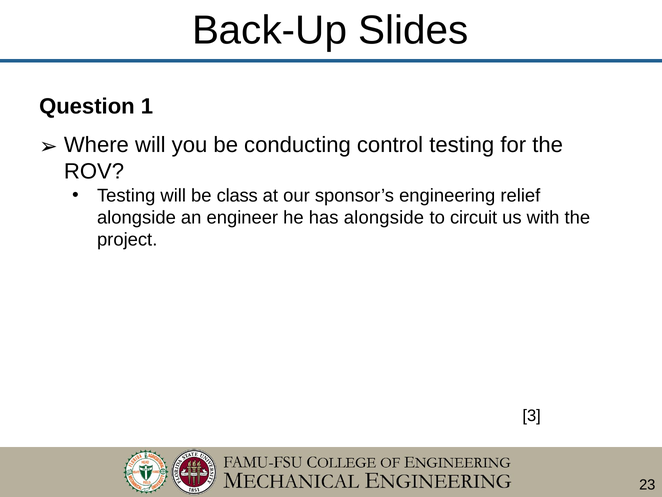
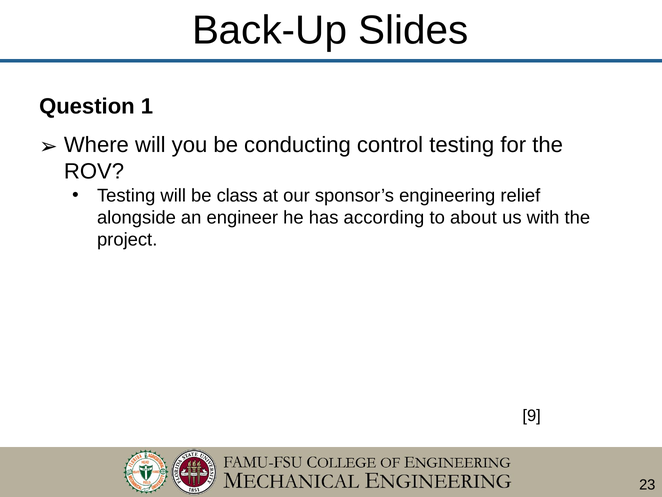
has alongside: alongside -> according (384, 218)
circuit: circuit -> about (473, 218)
3: 3 -> 9 (532, 415)
